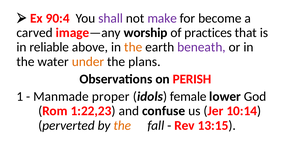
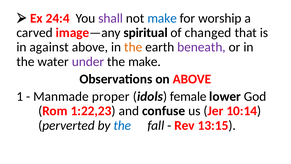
90:4: 90:4 -> 24:4 (58, 18)
make colour: purple -> blue (162, 18)
become: become -> worship (220, 18)
worship: worship -> spiritual (146, 33)
practices: practices -> changed (208, 33)
reliable: reliable -> against (49, 47)
under colour: orange -> purple (88, 61)
the plans: plans -> make (145, 61)
on PERISH: PERISH -> ABOVE (192, 79)
the colour: orange -> blue (122, 125)
